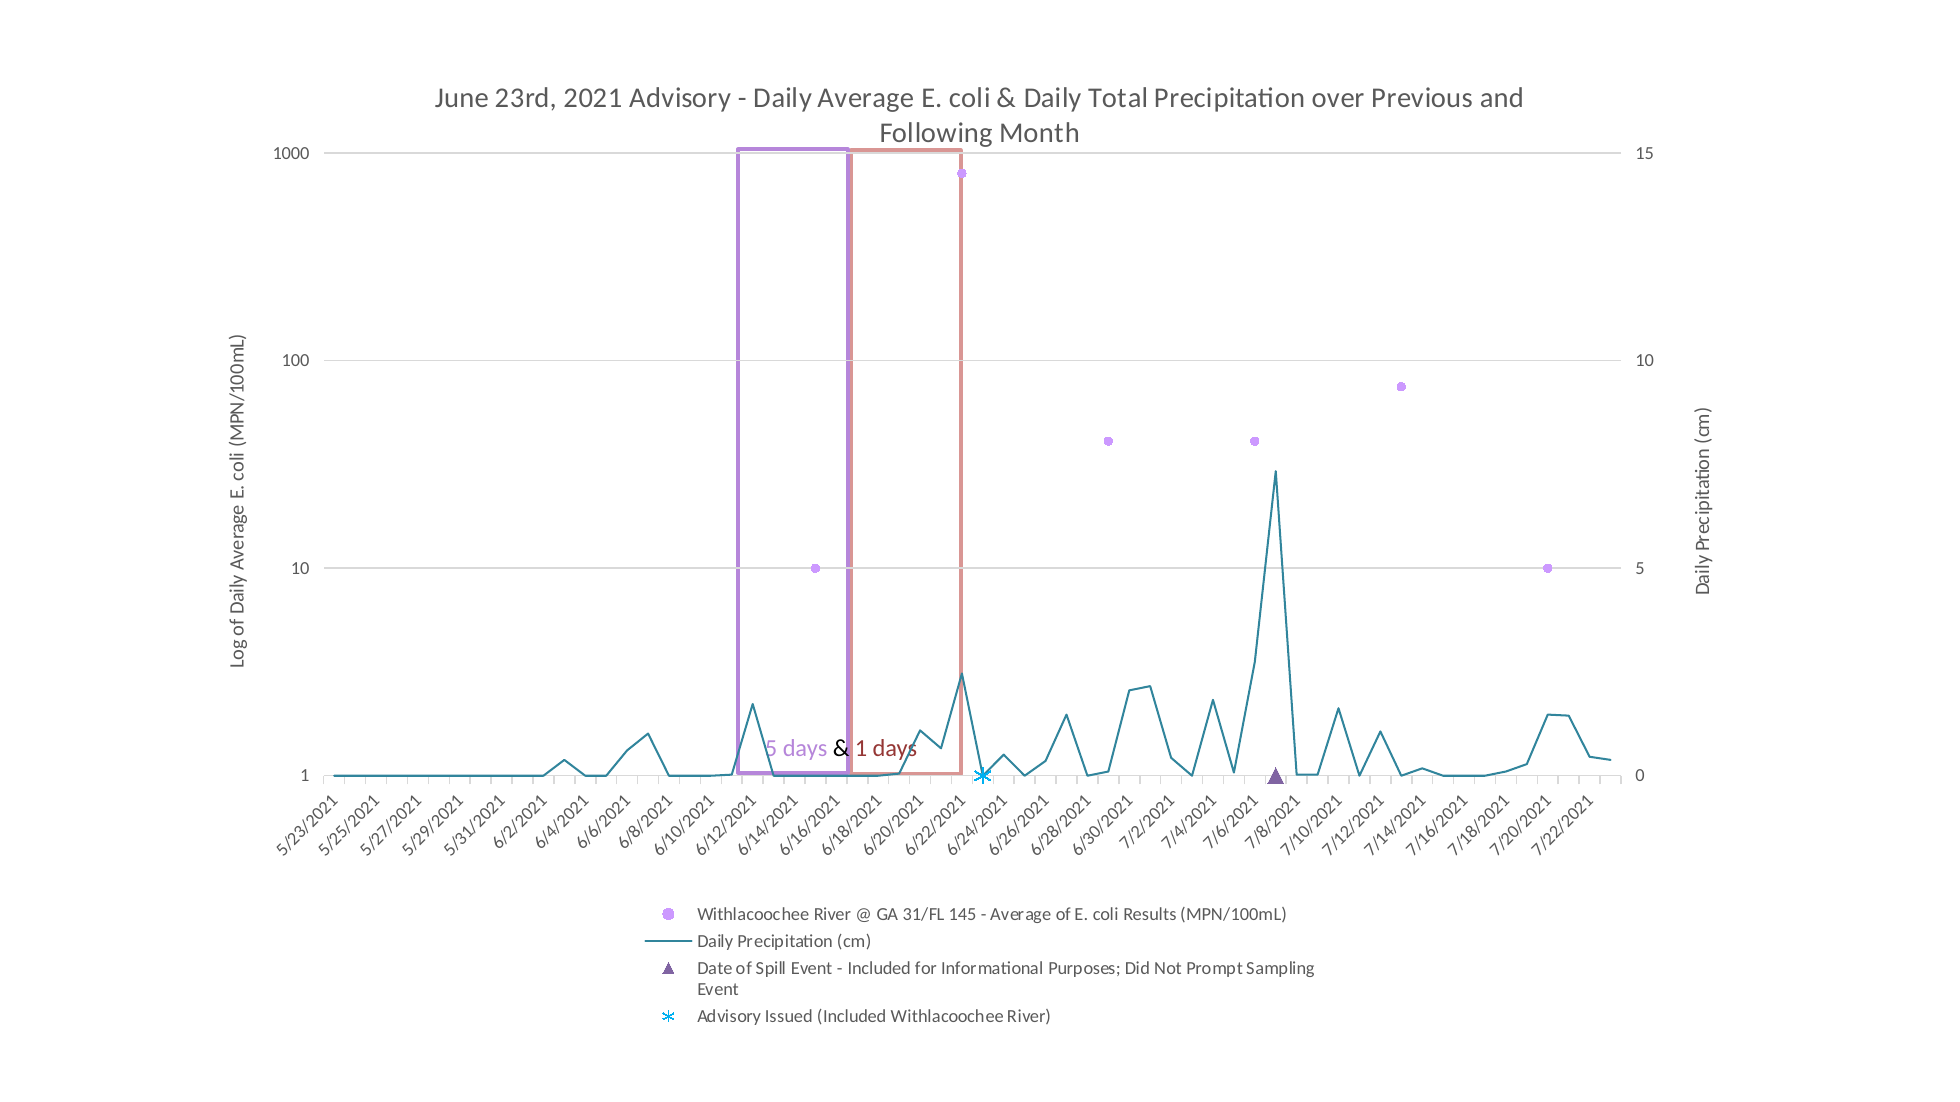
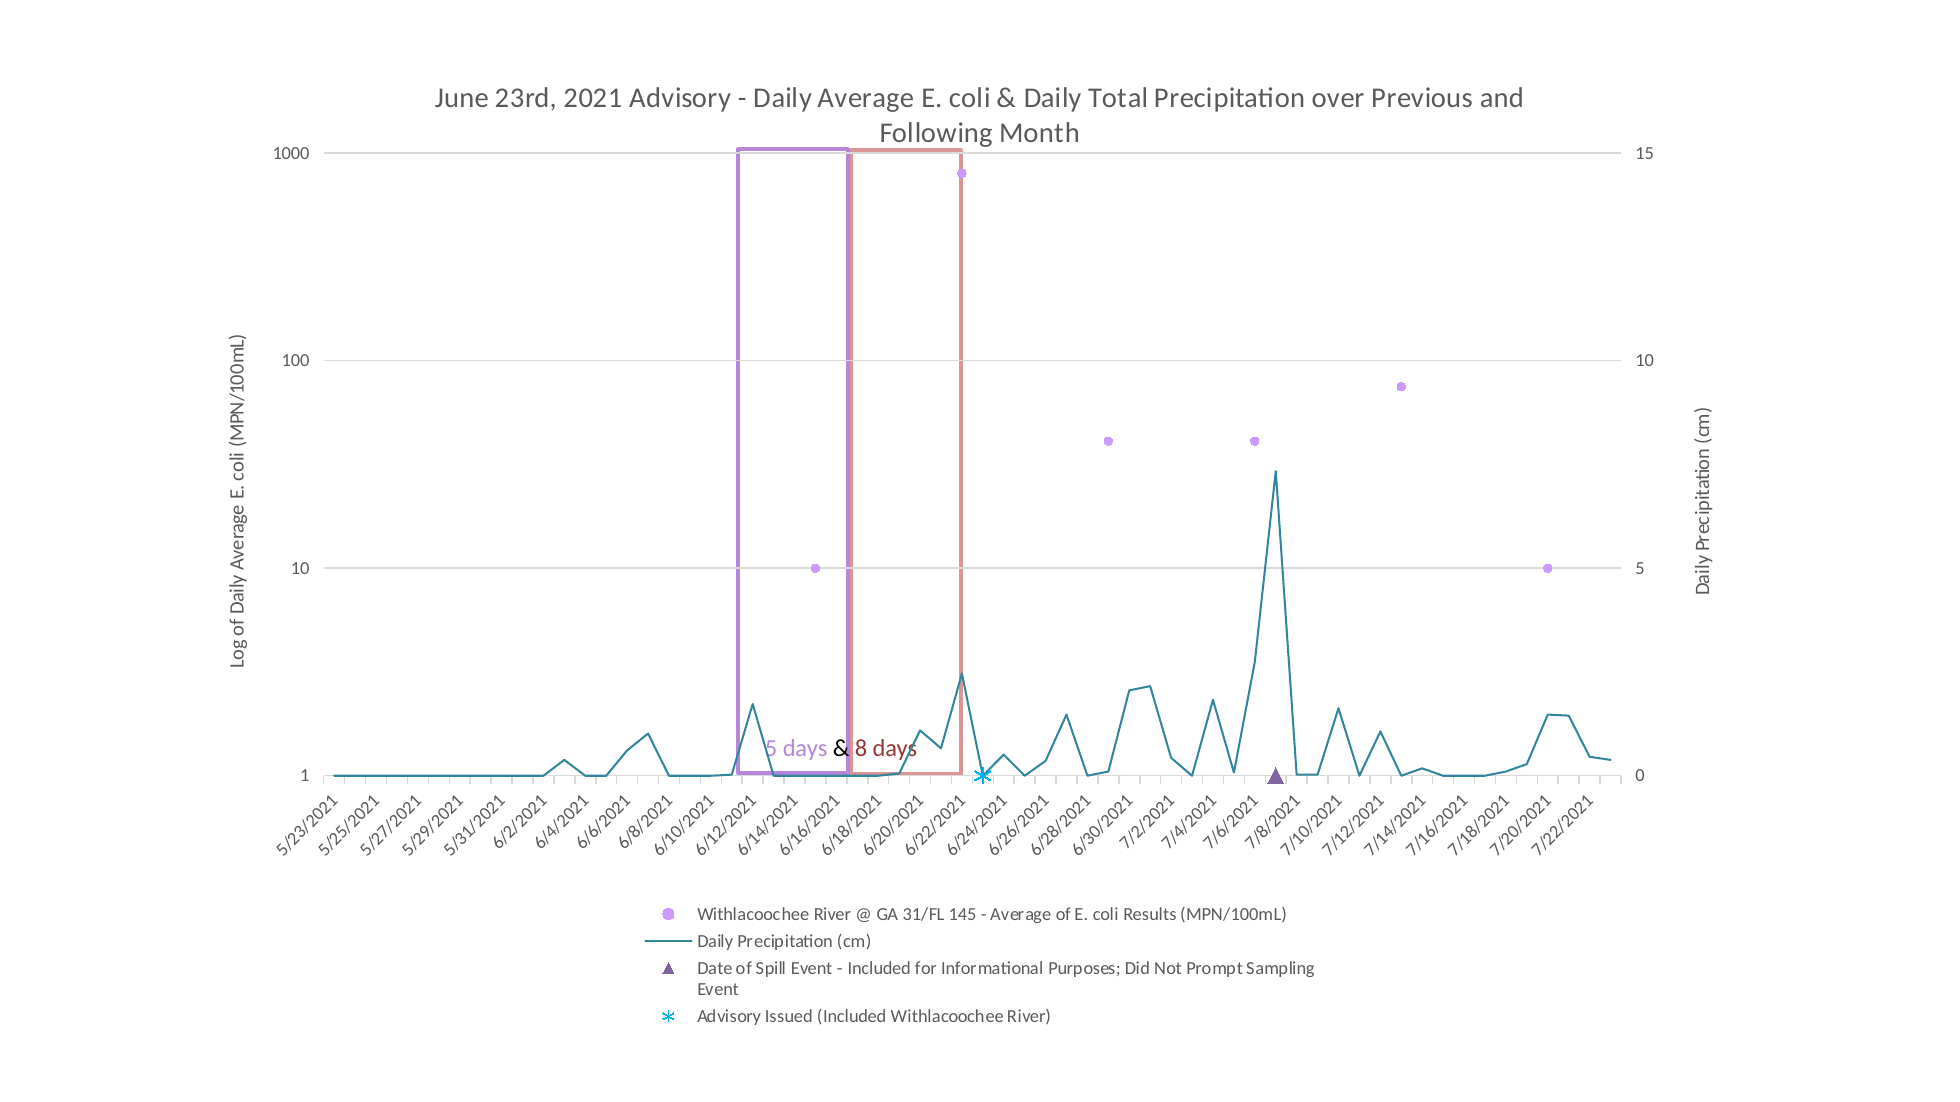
1: 1 -> 8 (861, 749)
